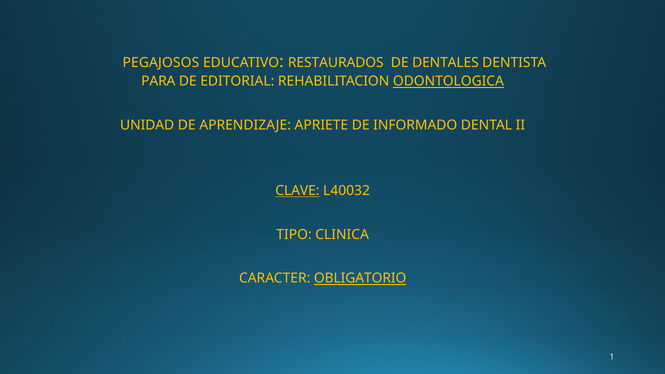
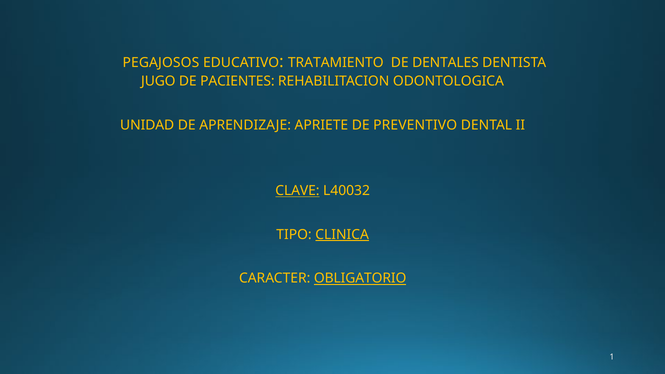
RESTAURADOS: RESTAURADOS -> TRATAMIENTO (336, 63)
PARA: PARA -> JUGO (158, 81)
EDITORIAL: EDITORIAL -> PACIENTES (237, 81)
ODONTOLOGICA underline: present -> none (448, 81)
INFORMADO: INFORMADO -> PREVENTIVO (415, 125)
CLINICA underline: none -> present (342, 235)
